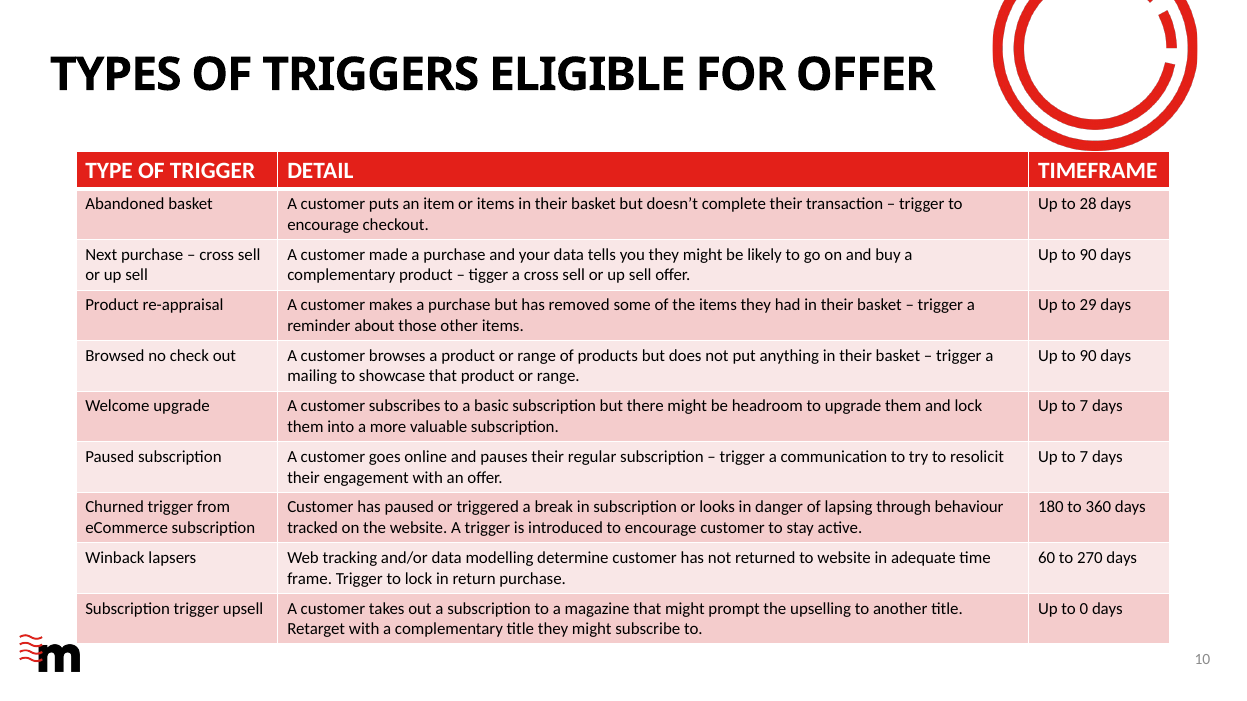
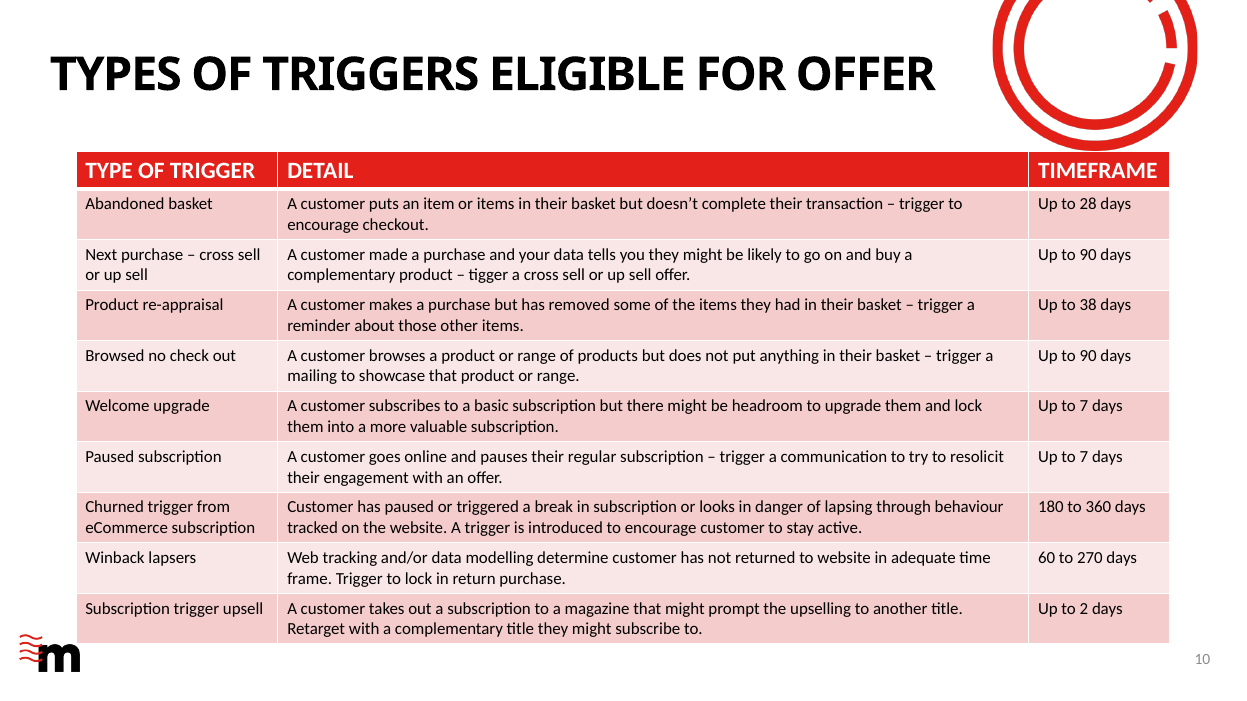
29: 29 -> 38 (1088, 305)
0: 0 -> 2 (1084, 609)
